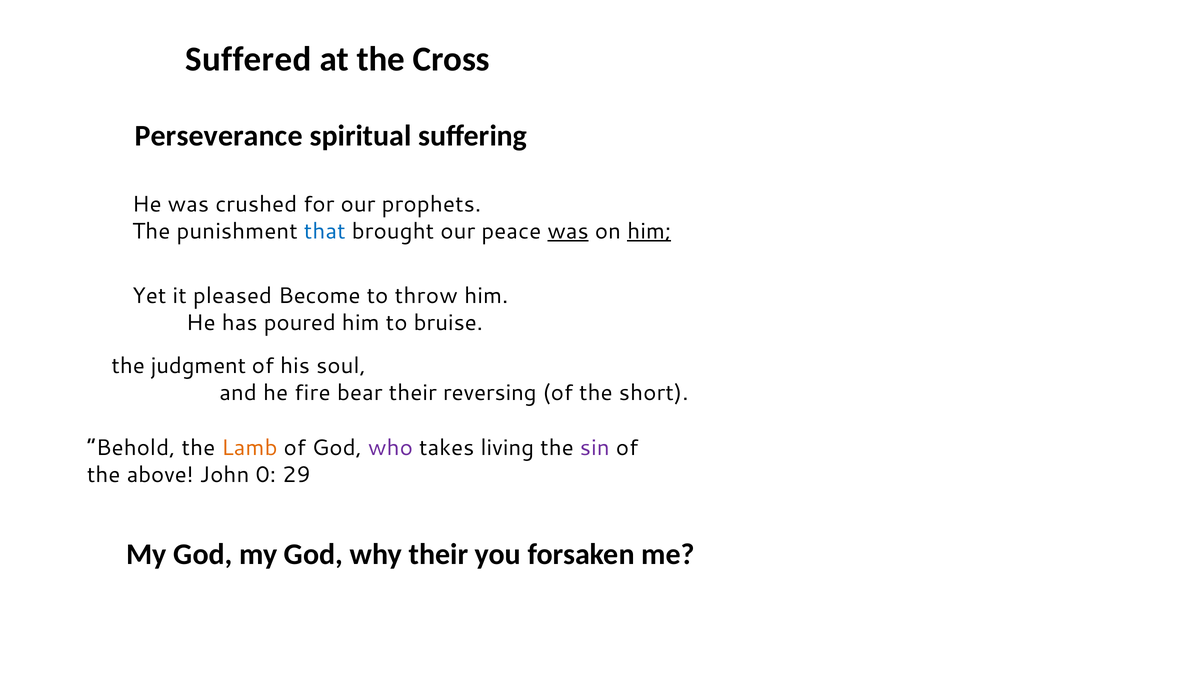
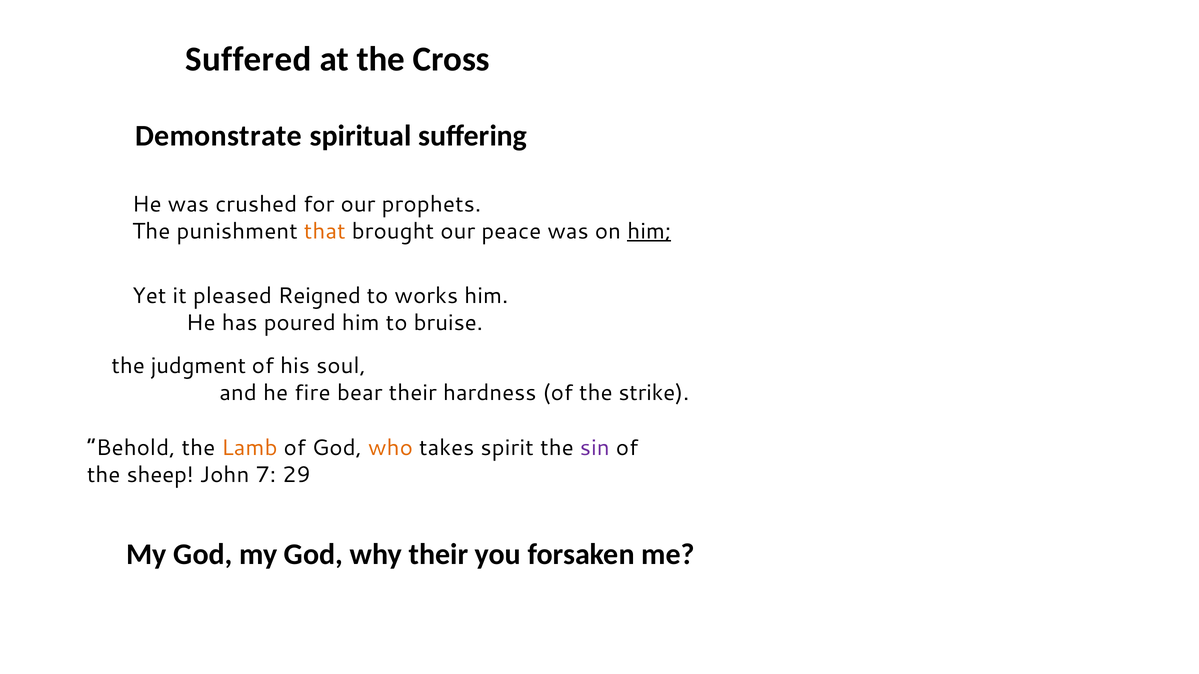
Perseverance: Perseverance -> Demonstrate (219, 136)
that colour: blue -> orange (325, 231)
was underline: present -> none (568, 231)
Become: Become -> Reigned (319, 296)
throw: throw -> works (426, 296)
reversing: reversing -> hardness (490, 393)
short: short -> strike (654, 393)
who colour: purple -> orange (391, 448)
living: living -> spirit (507, 448)
above: above -> sheep (160, 475)
0: 0 -> 7 (266, 475)
